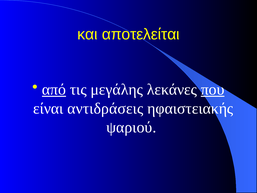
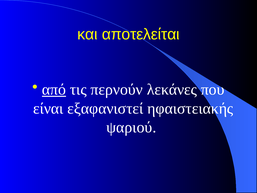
μεγάλης: μεγάλης -> περνούν (117, 89)
που underline: present -> none (213, 89)
αντιδράσεις: αντιδράσεις -> εξαφανιστεί (105, 108)
